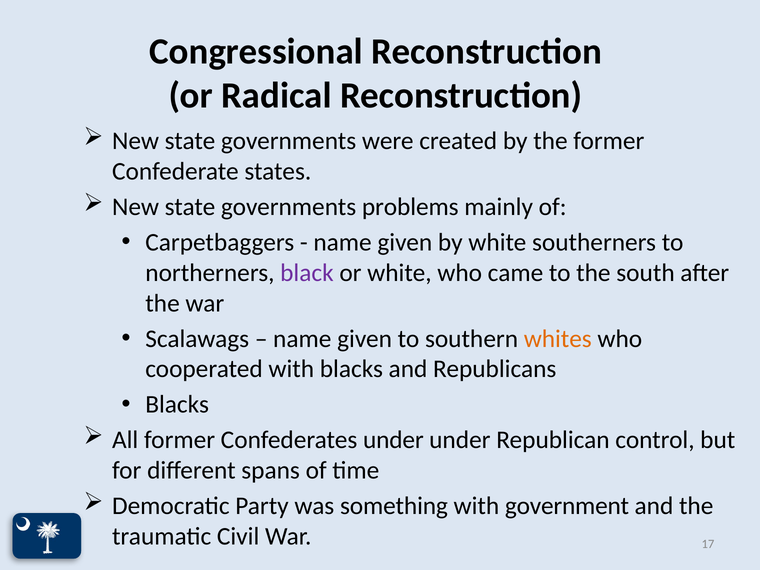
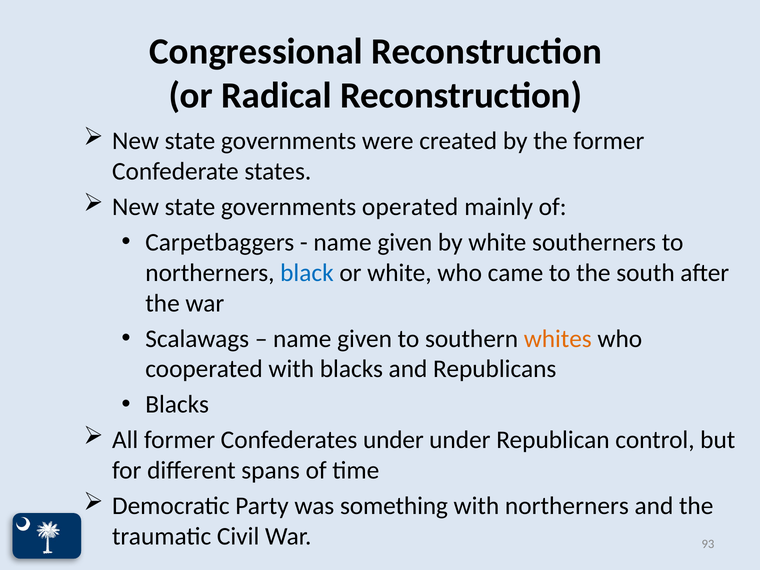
problems: problems -> operated (410, 207)
black colour: purple -> blue (307, 273)
with government: government -> northerners (567, 506)
17: 17 -> 93 (708, 544)
